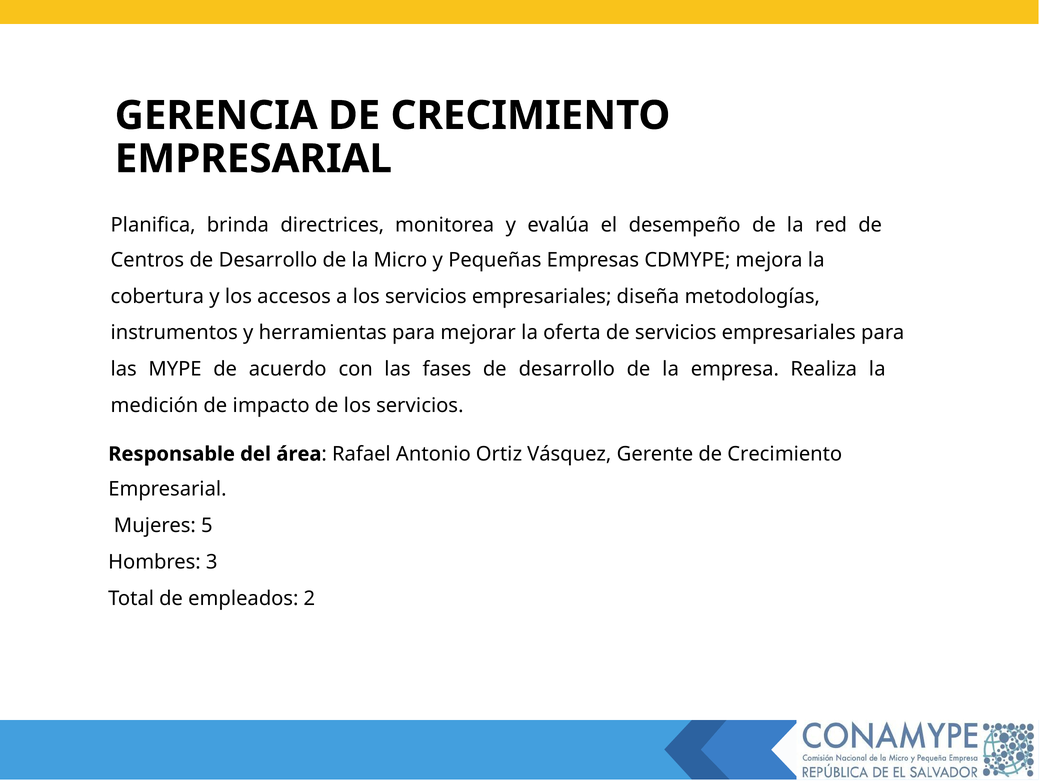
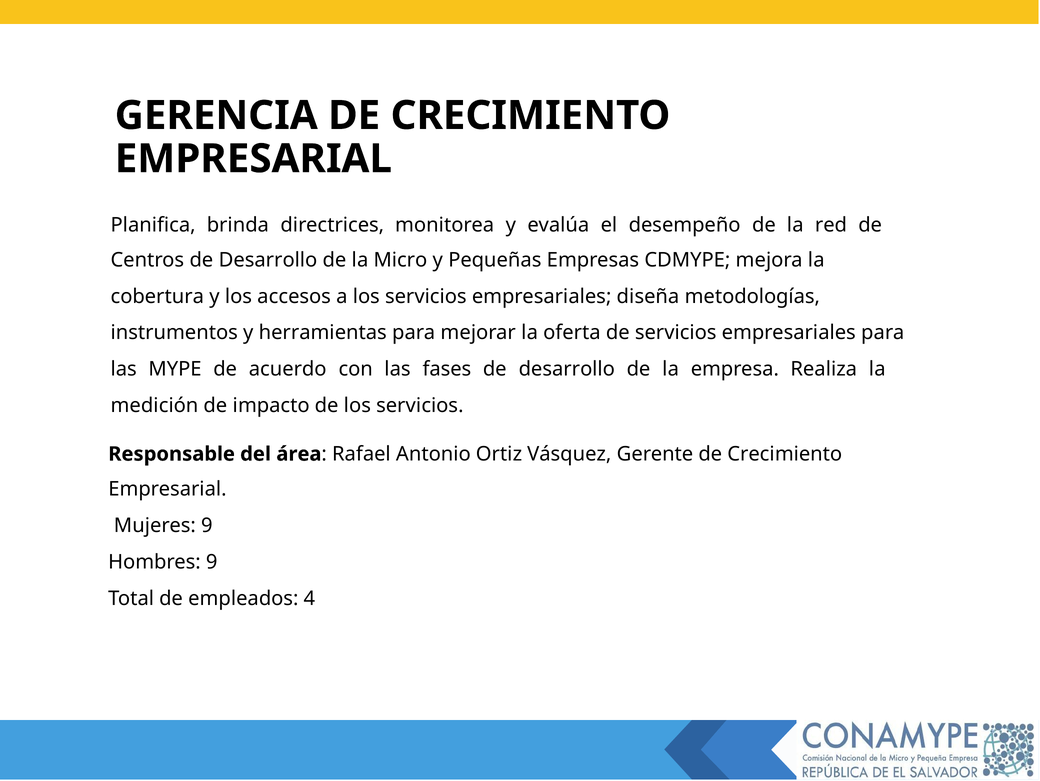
Mujeres 5: 5 -> 9 (207, 525)
Hombres 3: 3 -> 9 (212, 562)
2: 2 -> 4 (309, 598)
